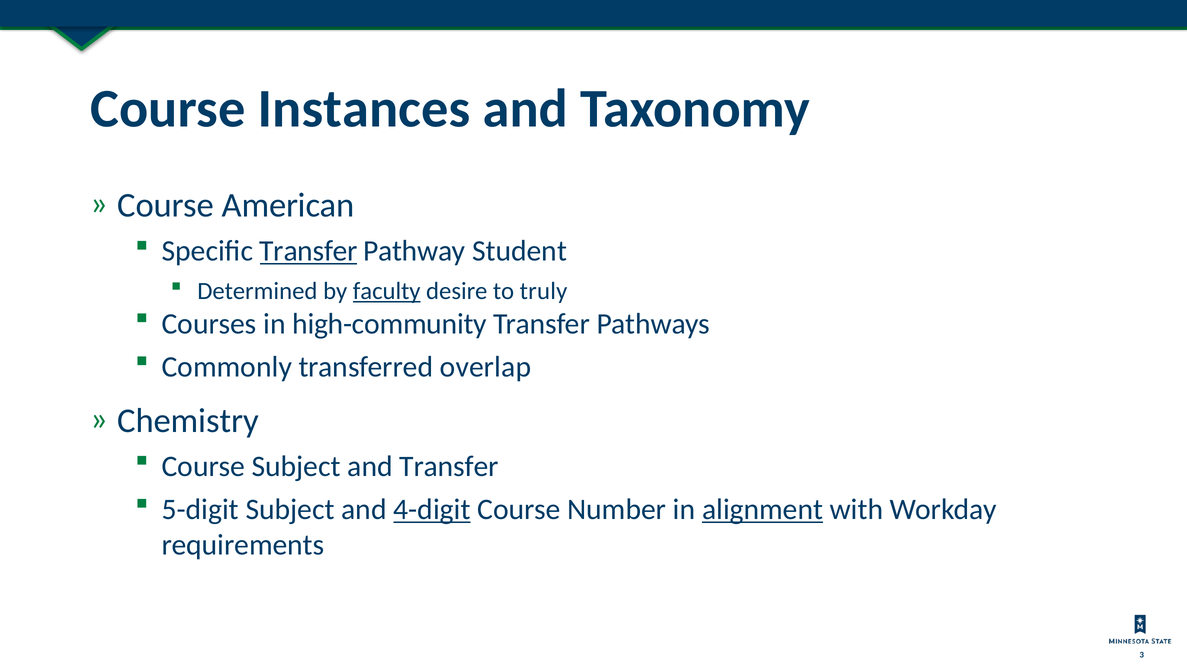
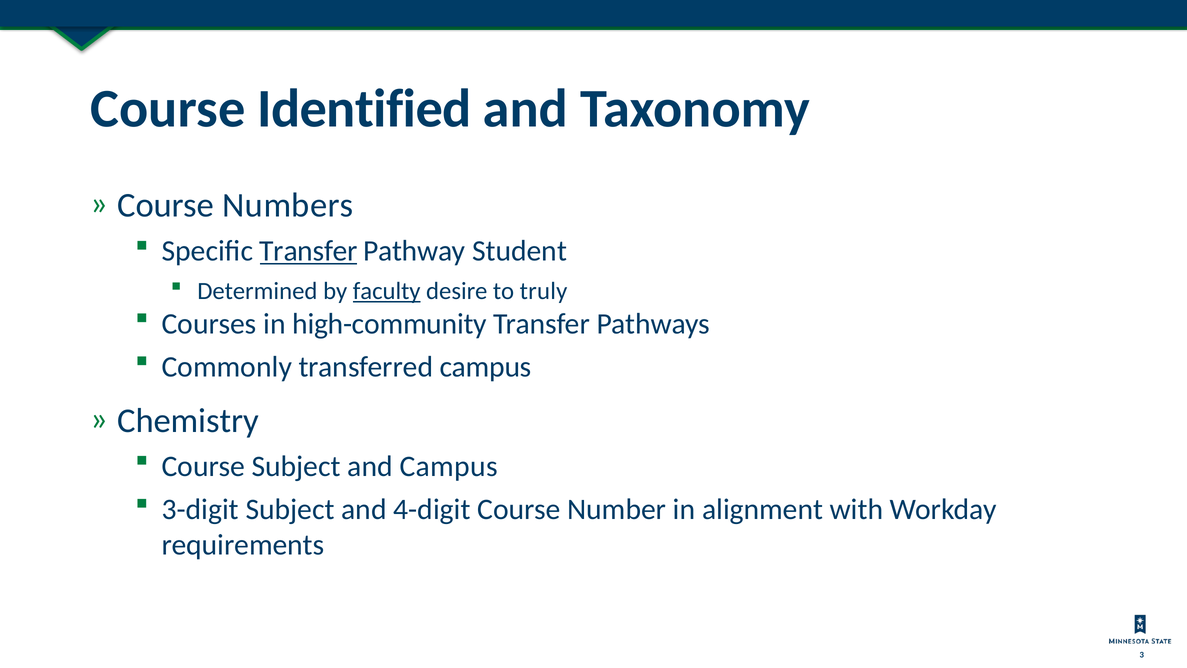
Instances: Instances -> Identified (364, 109)
American: American -> Numbers (288, 205)
transferred overlap: overlap -> campus (486, 367)
and Transfer: Transfer -> Campus (449, 466)
5-digit: 5-digit -> 3-digit (200, 509)
4-digit underline: present -> none (432, 509)
alignment underline: present -> none (763, 509)
